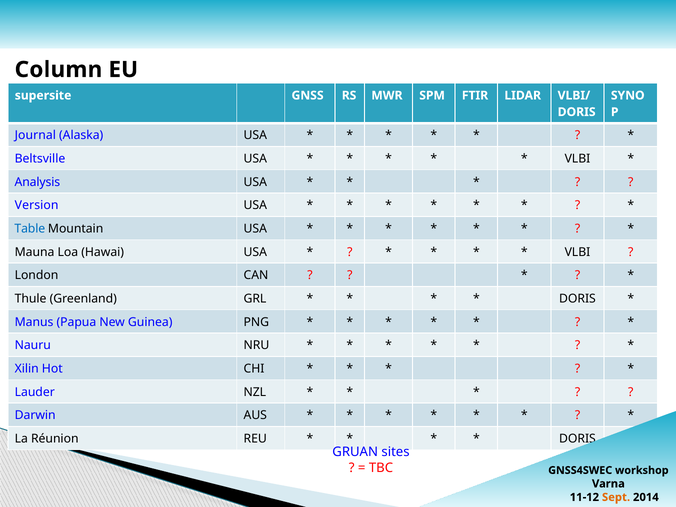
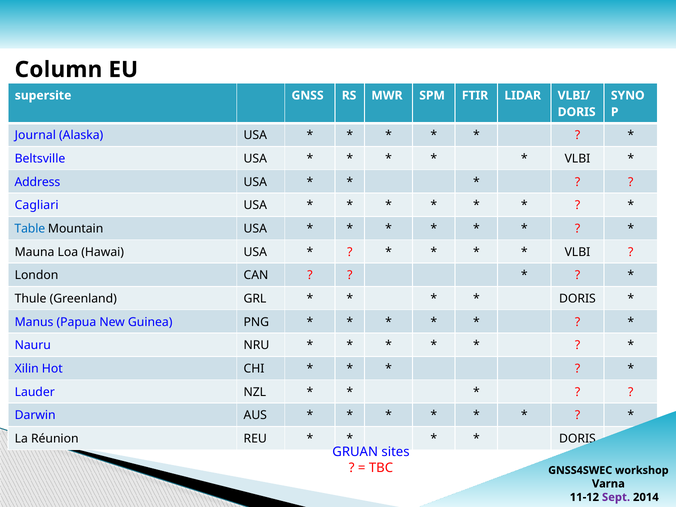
Analysis: Analysis -> Address (37, 182)
Version: Version -> Cagliari (37, 205)
Sept colour: orange -> purple (616, 497)
